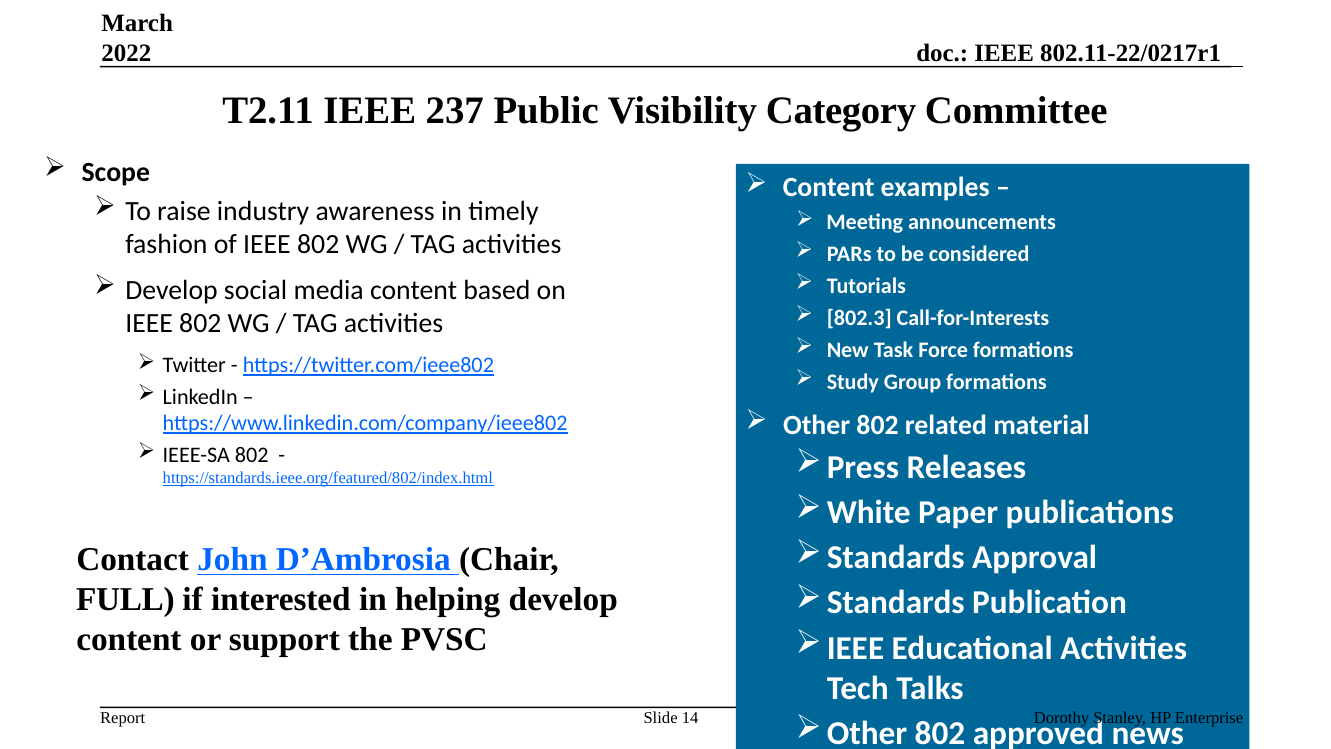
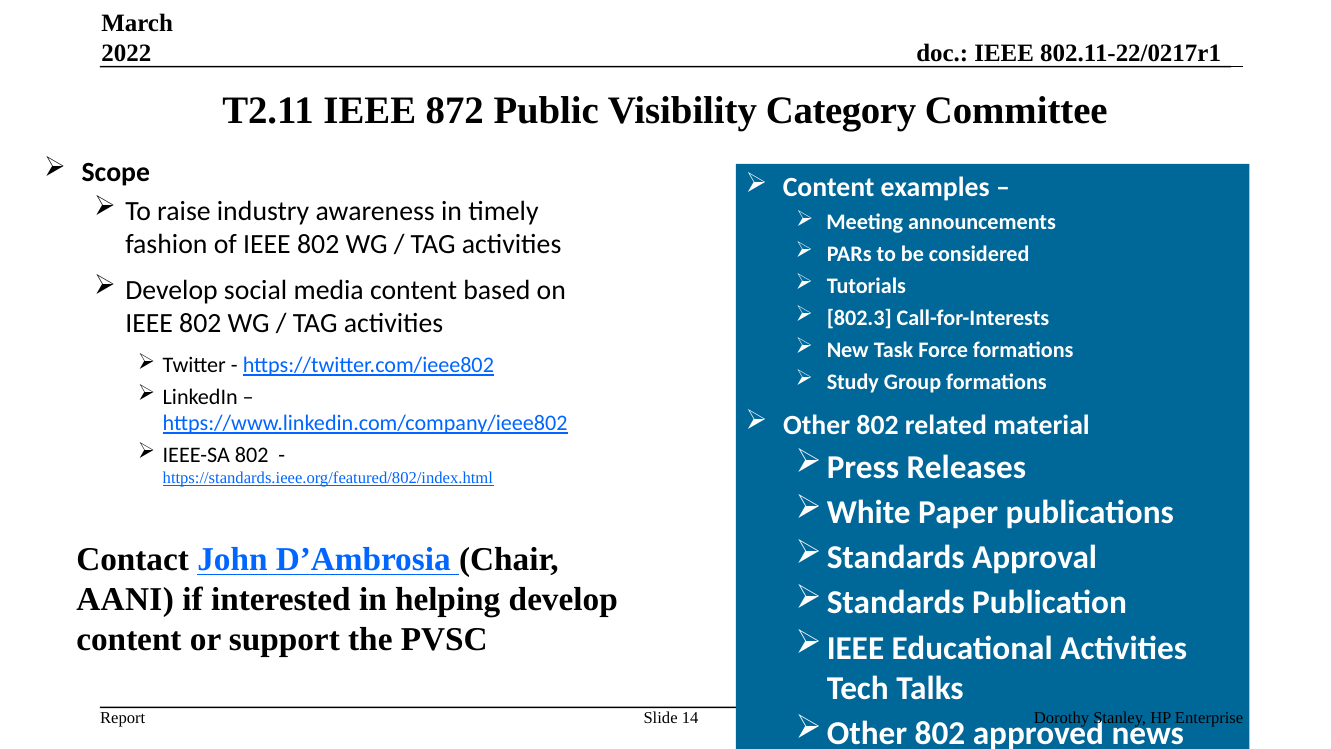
237: 237 -> 872 (455, 111)
FULL: FULL -> AANI (125, 600)
